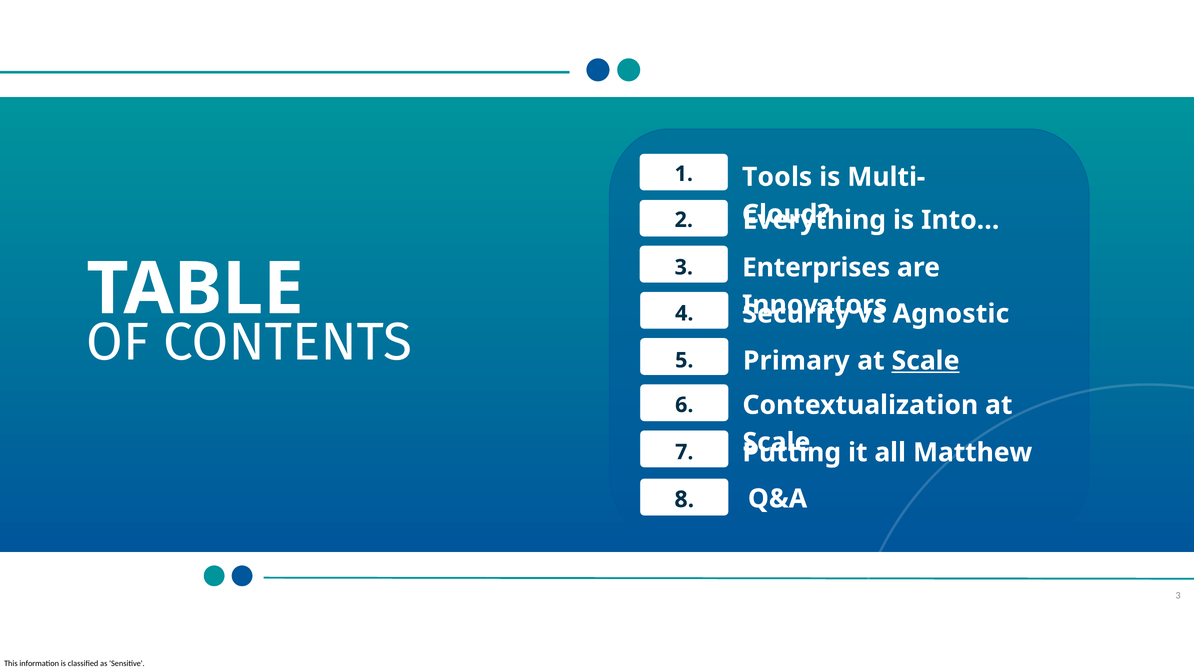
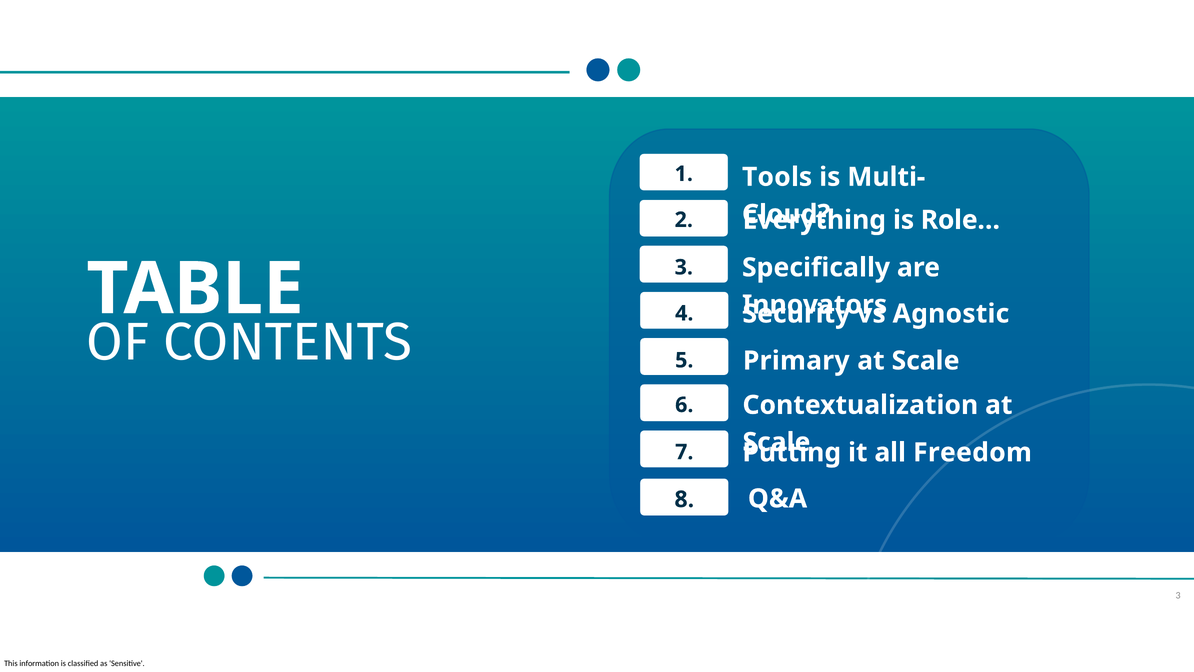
Into…: Into… -> Role… (960, 220)
Enterprises: Enterprises -> Specifically (816, 267)
Scale underline: present -> none (926, 361)
Matthew: Matthew -> Freedom (972, 452)
